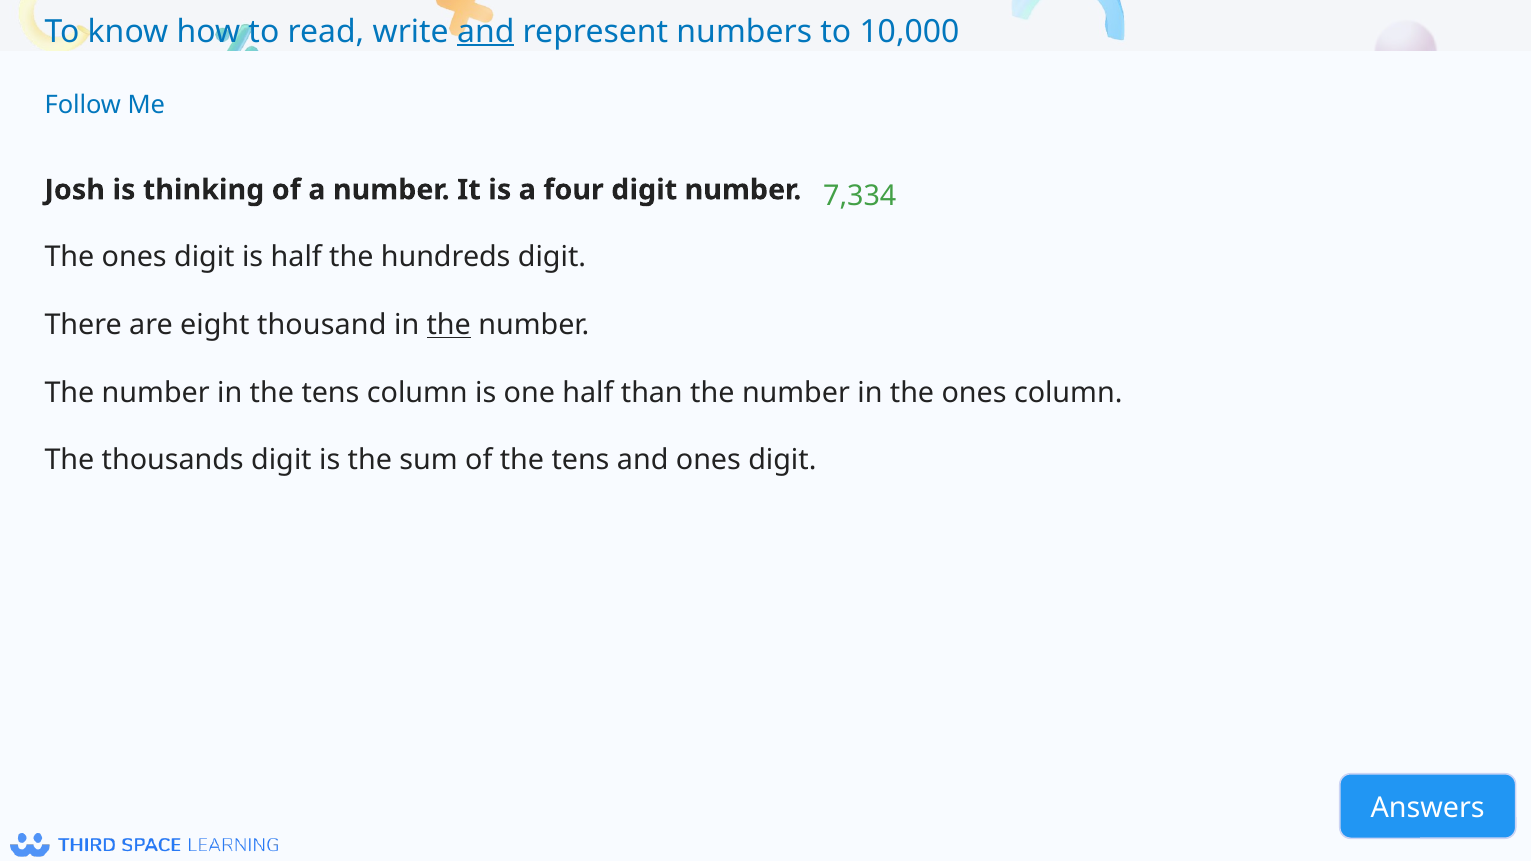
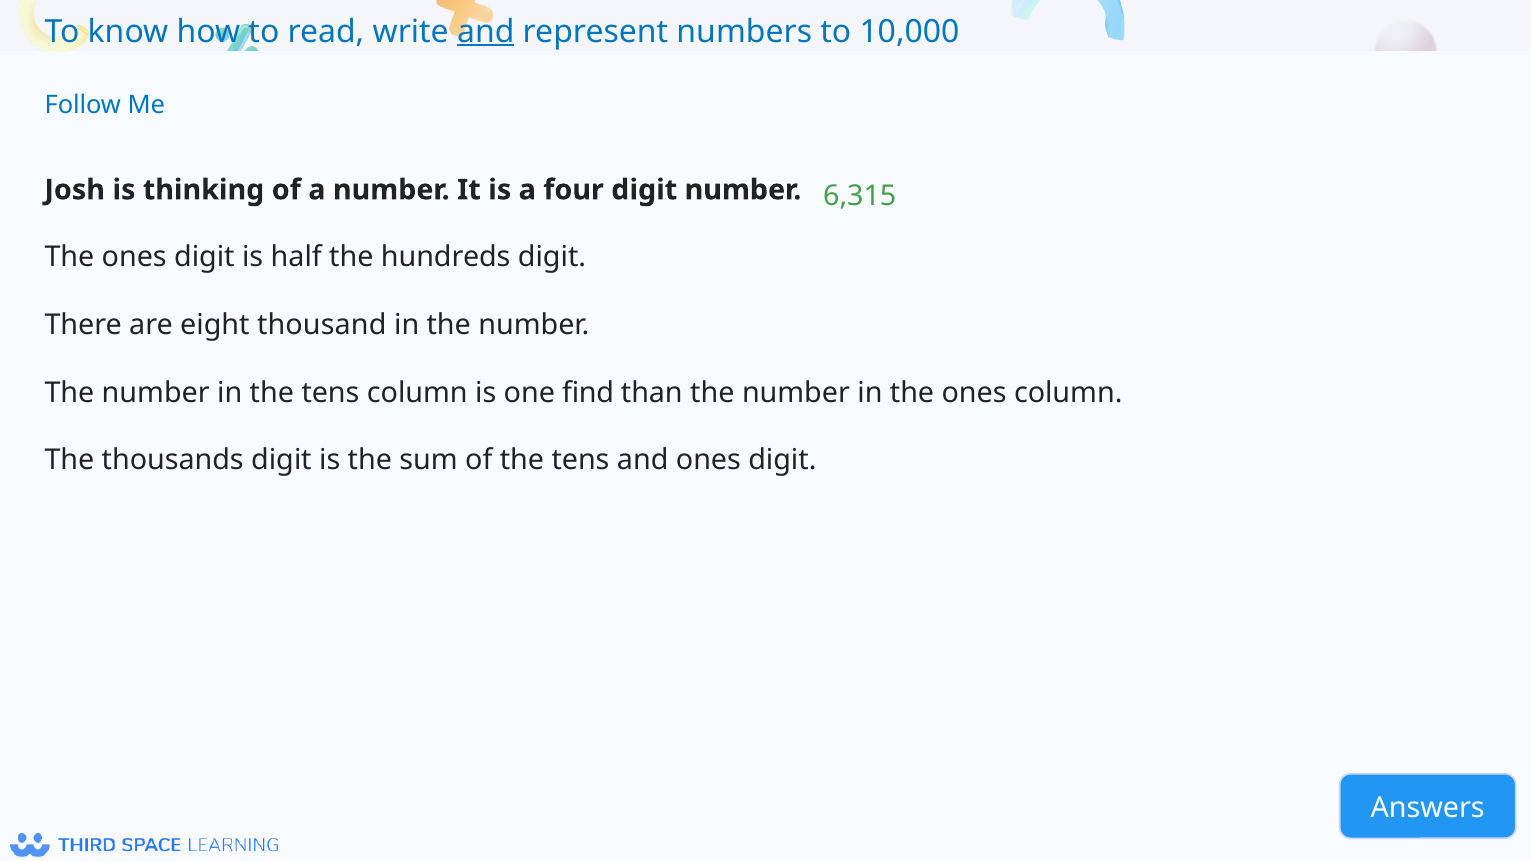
7,334: 7,334 -> 6,315 (860, 196)
the underline: present -> none (449, 325)
one half: half -> find (588, 393)
